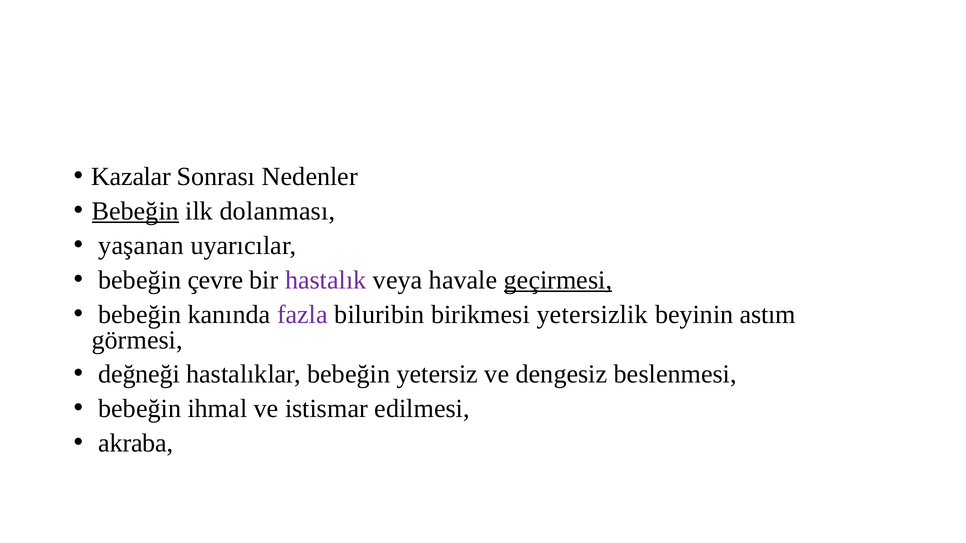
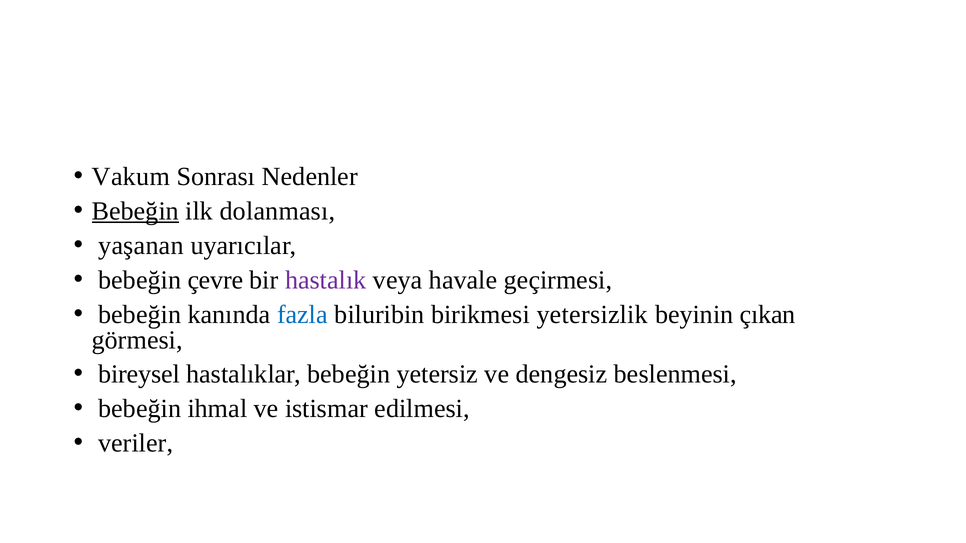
Kazalar: Kazalar -> Vakum (131, 177)
geçirmesi underline: present -> none (558, 280)
fazla colour: purple -> blue (302, 315)
astım: astım -> çıkan (768, 315)
değneği: değneği -> bireysel (139, 375)
akraba: akraba -> veriler (136, 444)
